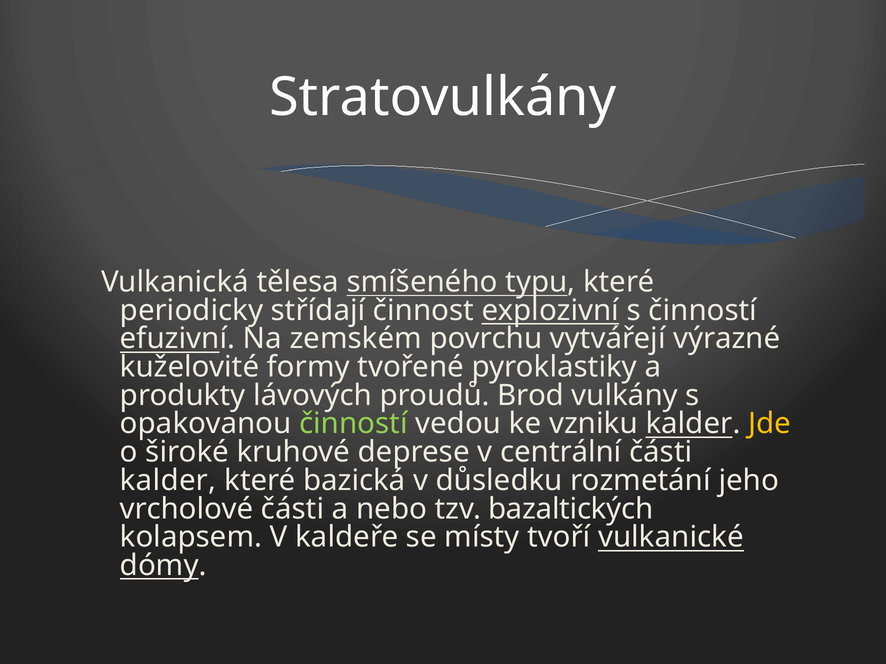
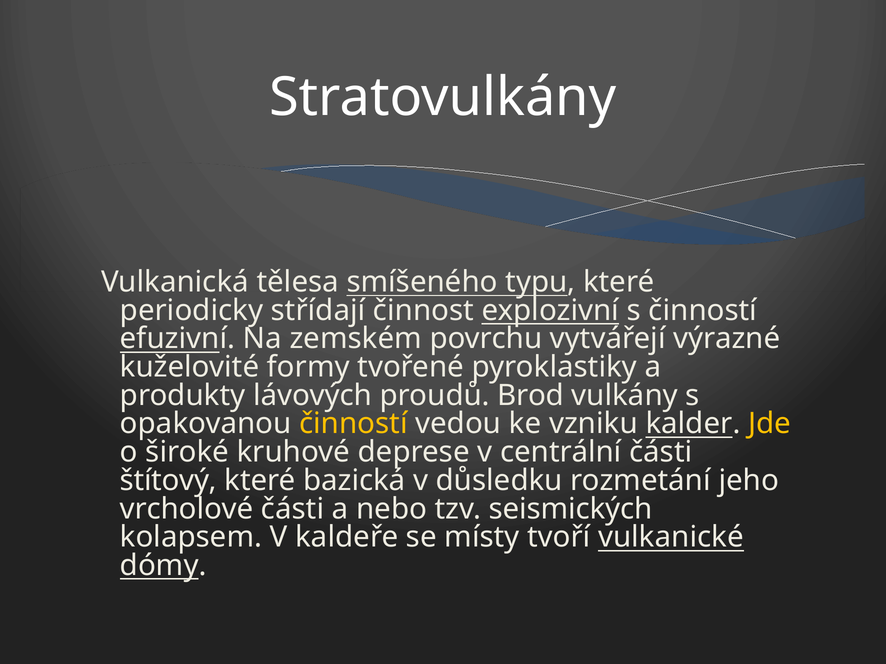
činností colour: light green -> yellow (353, 424)
kalder: kalder -> štítový (168, 481)
bazaltických: bazaltických -> seismických (571, 509)
